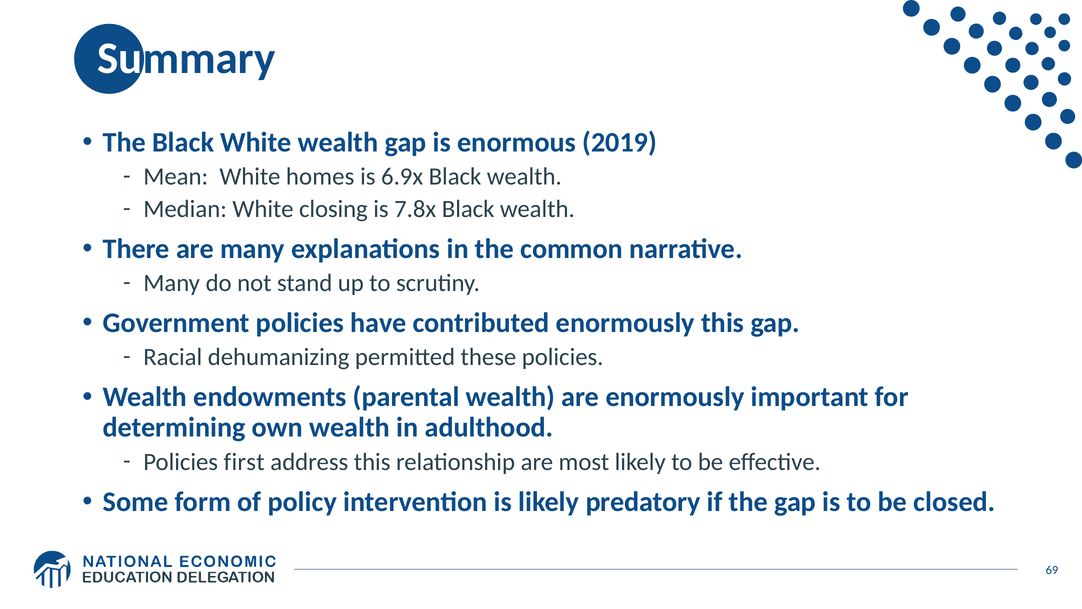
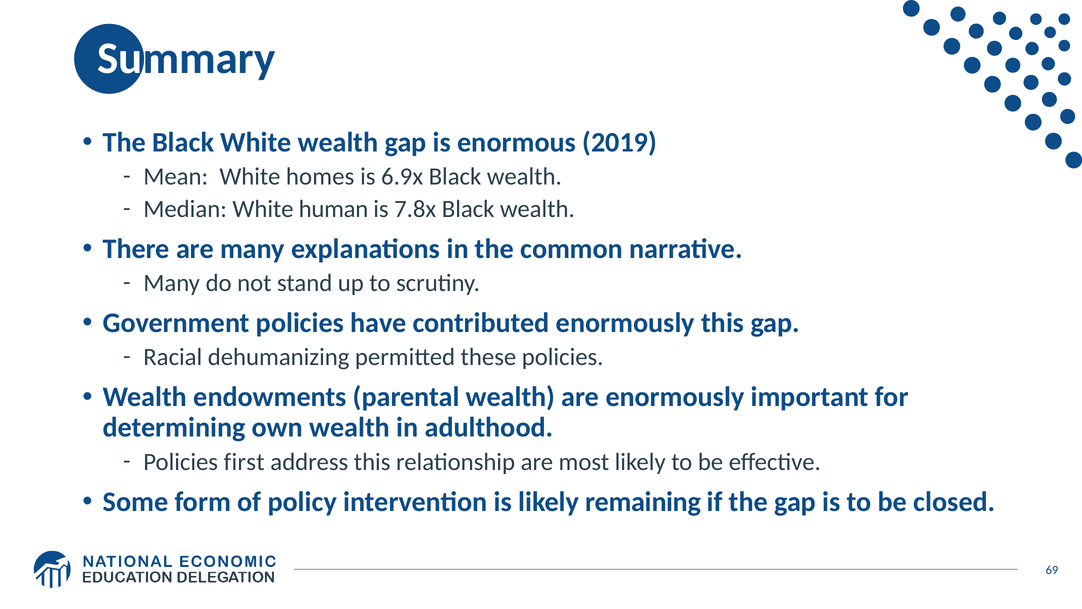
closing: closing -> human (333, 209)
predatory: predatory -> remaining (643, 501)
